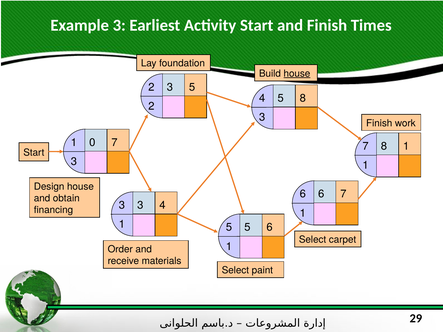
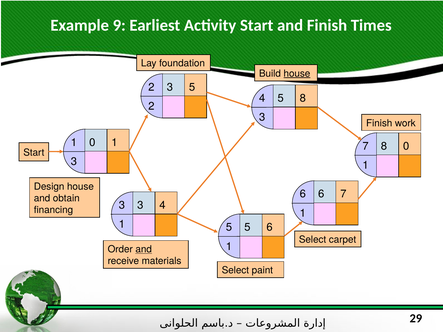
Example 3: 3 -> 9 (119, 25)
1 0 7: 7 -> 1 (114, 142)
8 1: 1 -> 0 (406, 146)
and underline: none -> present (144, 249)
